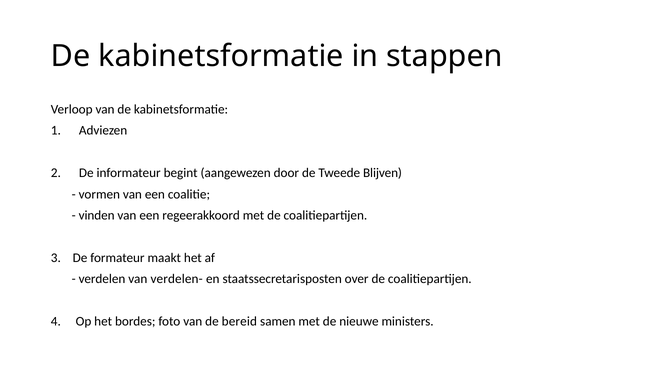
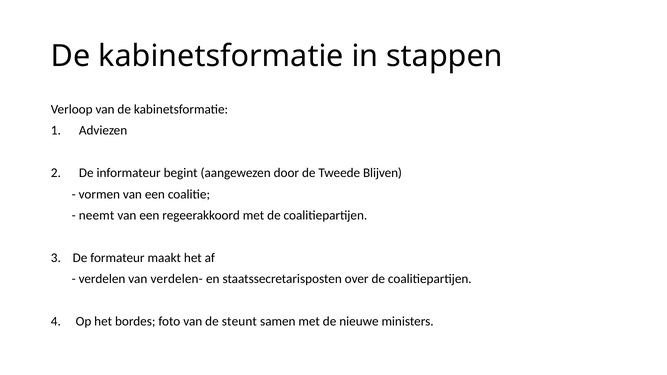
vinden: vinden -> neemt (97, 215)
bereid: bereid -> steunt (239, 321)
